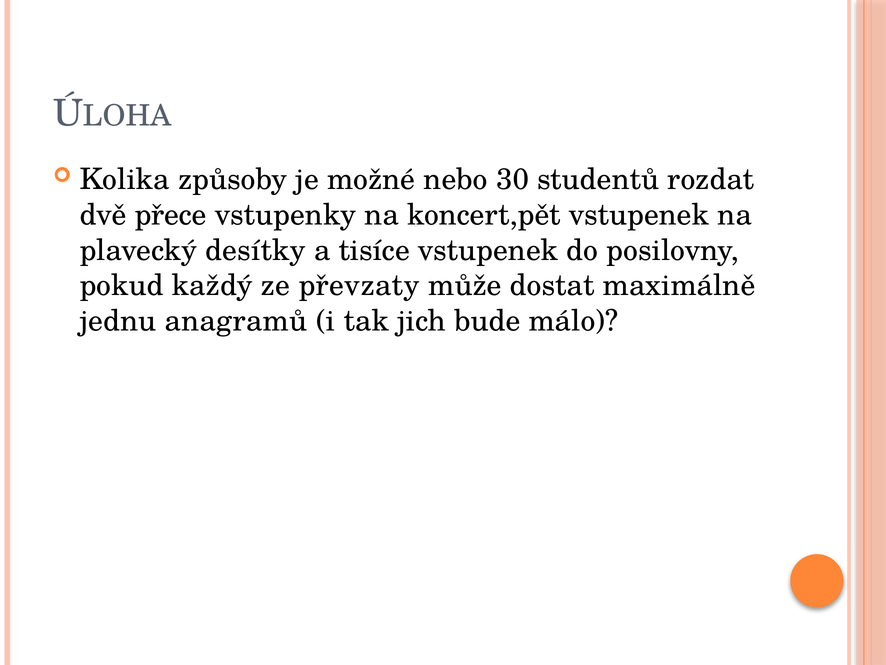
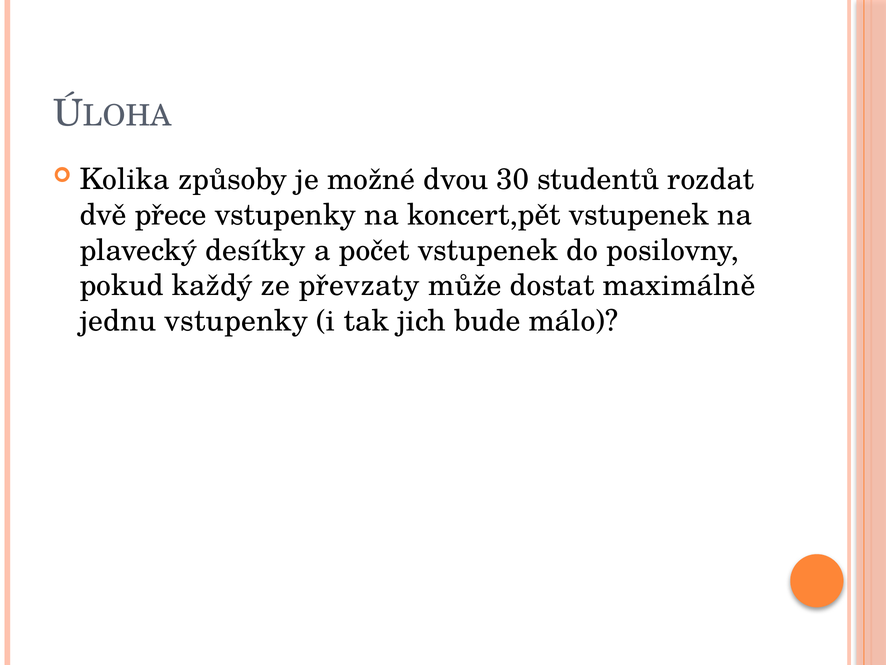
nebo: nebo -> dvou (456, 179)
tisíce: tisíce -> počet (374, 250)
jednu anagramů: anagramů -> vstupenky (236, 321)
